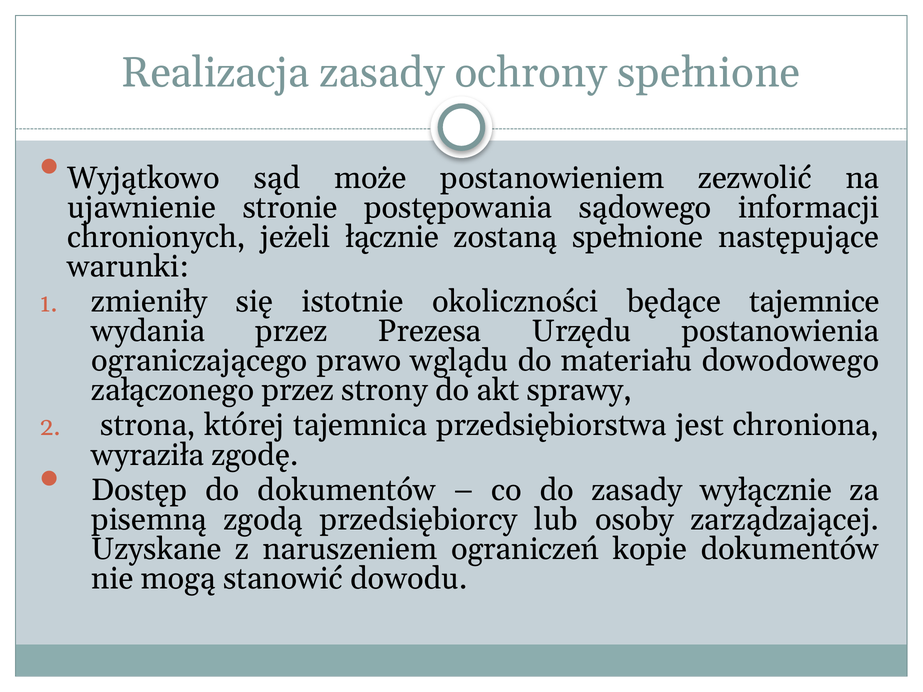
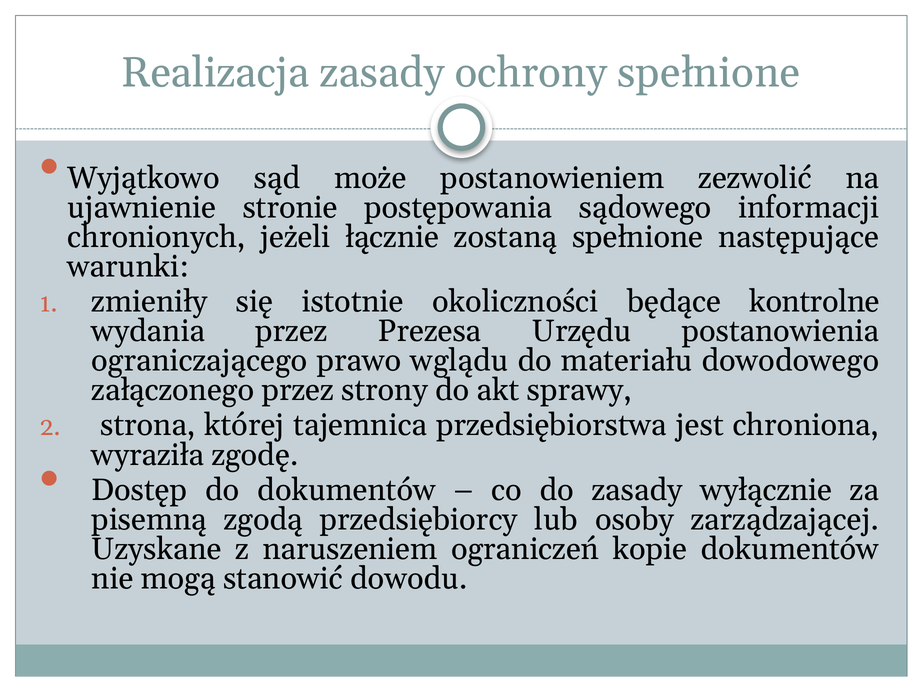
tajemnice: tajemnice -> kontrolne (815, 302)
